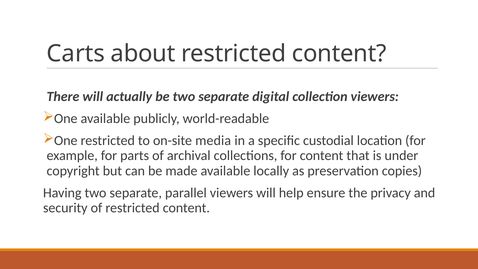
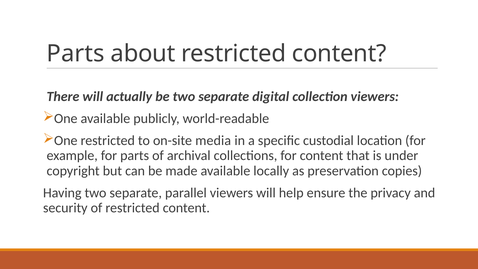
Carts: Carts -> Parts (76, 54)
